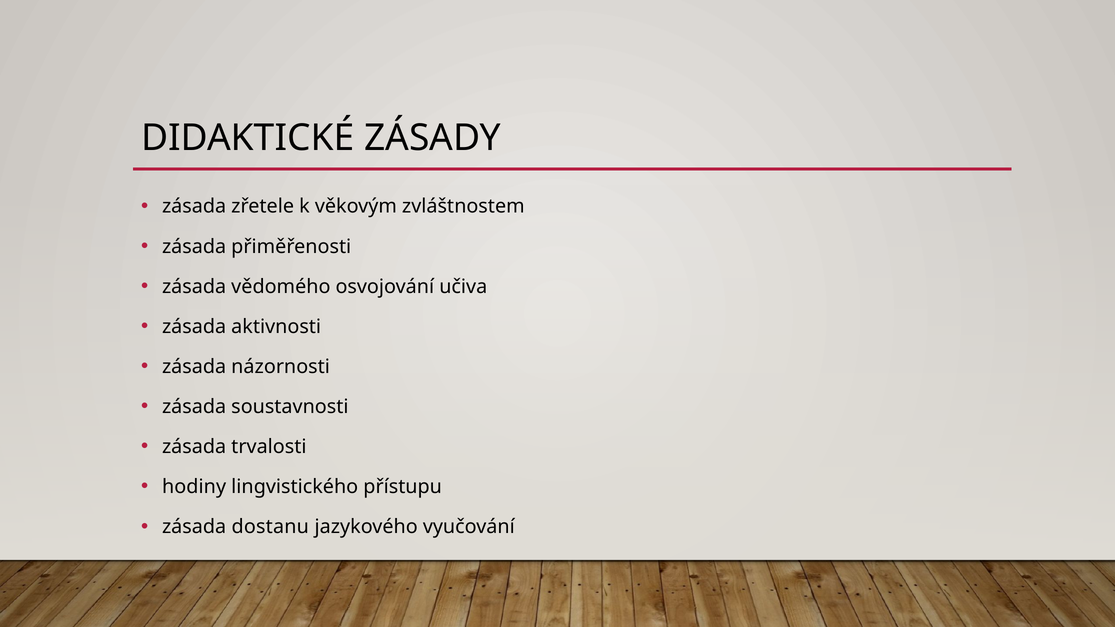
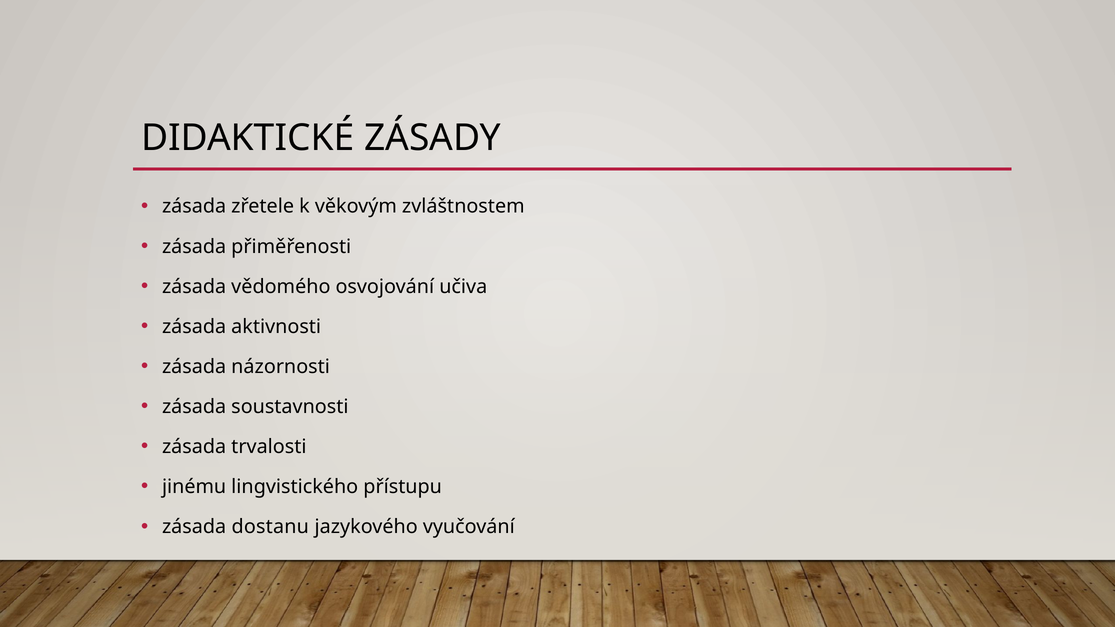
hodiny: hodiny -> jinému (194, 487)
